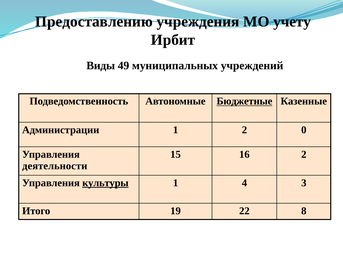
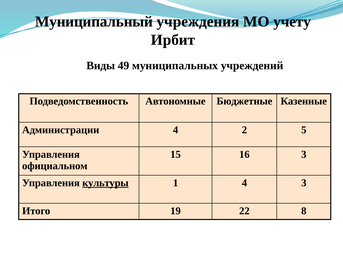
Предоставлению: Предоставлению -> Муниципальный (94, 22)
Бюджетные underline: present -> none (244, 101)
Администрации 1: 1 -> 4 (176, 130)
0: 0 -> 5 (304, 130)
16 2: 2 -> 3 (304, 154)
деятельности: деятельности -> официальном (55, 166)
